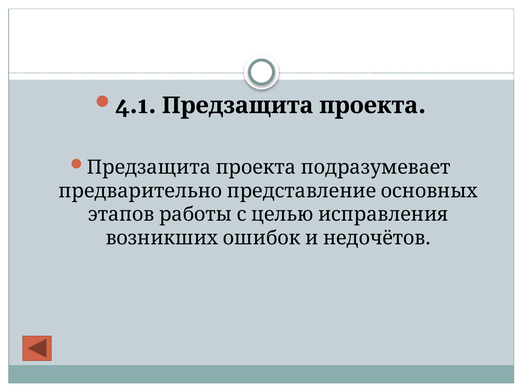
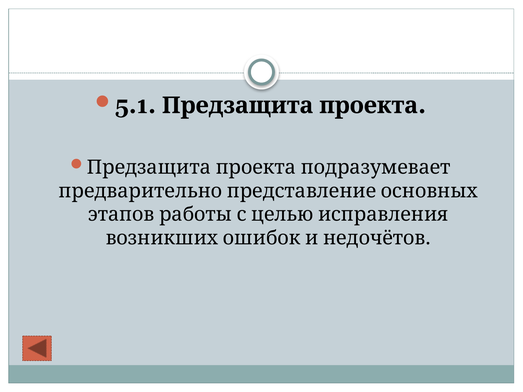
4.1: 4.1 -> 5.1 (135, 106)
